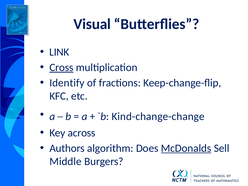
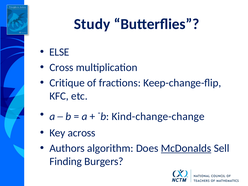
Visual: Visual -> Study (92, 24)
LINK: LINK -> ELSE (59, 52)
Cross underline: present -> none (61, 67)
Identify: Identify -> Critique (67, 83)
Middle: Middle -> Finding (66, 161)
